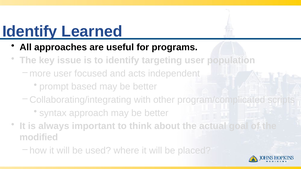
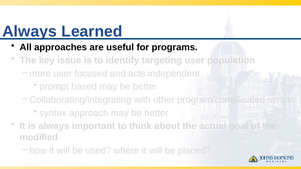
Identify: Identify -> Always (30, 31)
